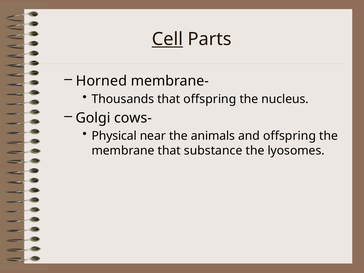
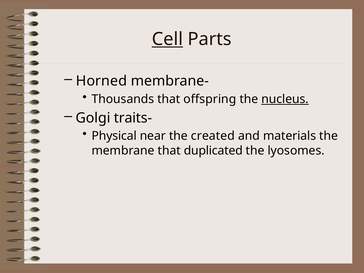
nucleus underline: none -> present (285, 99)
cows-: cows- -> traits- (133, 118)
animals: animals -> created (213, 136)
and offspring: offspring -> materials (290, 136)
substance: substance -> duplicated (213, 151)
